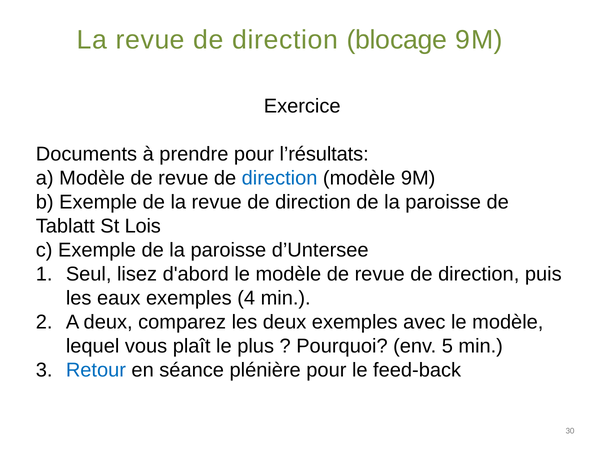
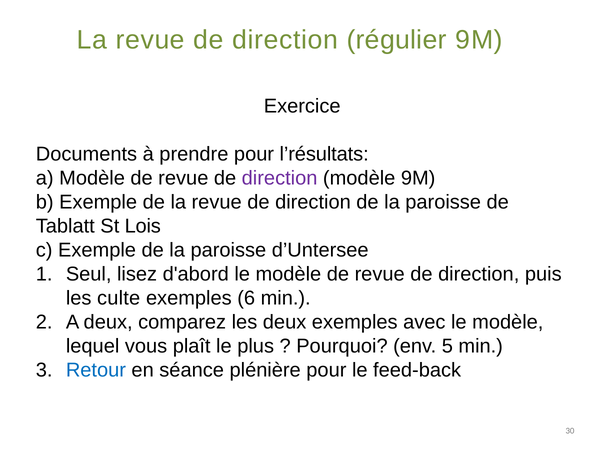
blocage: blocage -> régulier (397, 40)
direction colour: blue -> purple (280, 178)
eaux: eaux -> culte (119, 298)
4: 4 -> 6 (246, 298)
